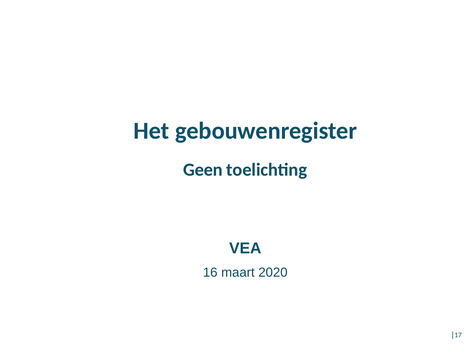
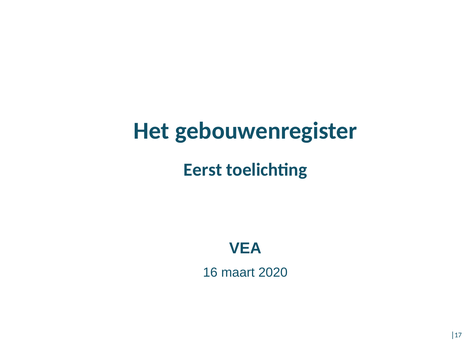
Geen: Geen -> Eerst (203, 170)
